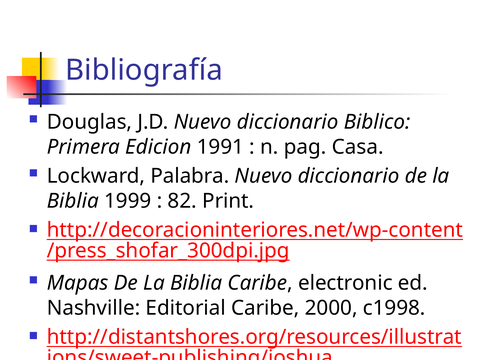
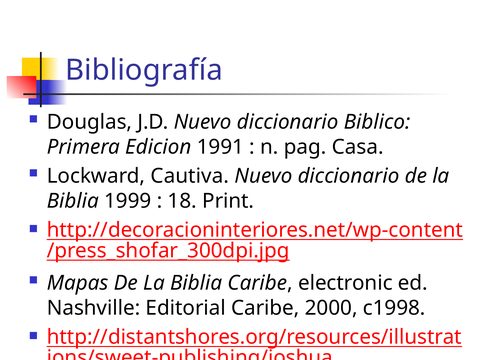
Palabra: Palabra -> Cautiva (190, 176)
82: 82 -> 18 (182, 201)
